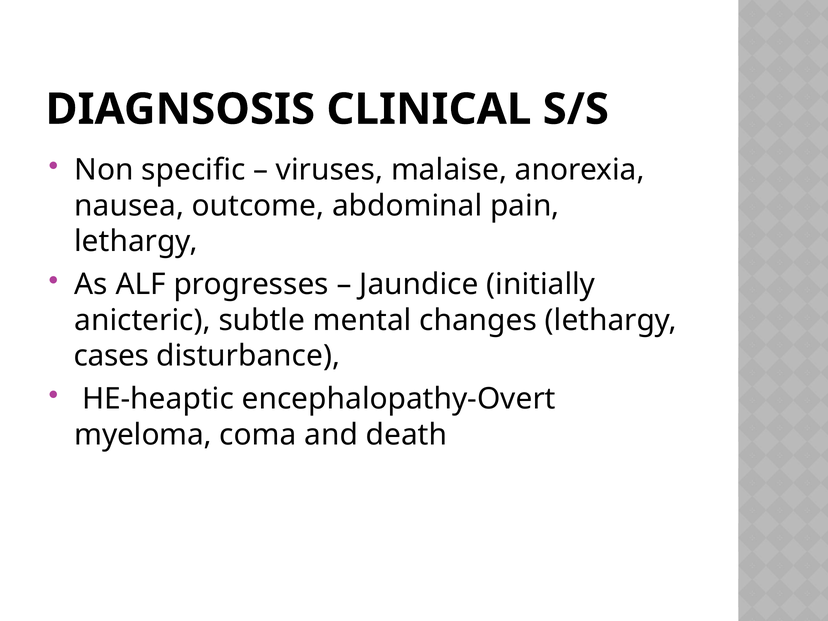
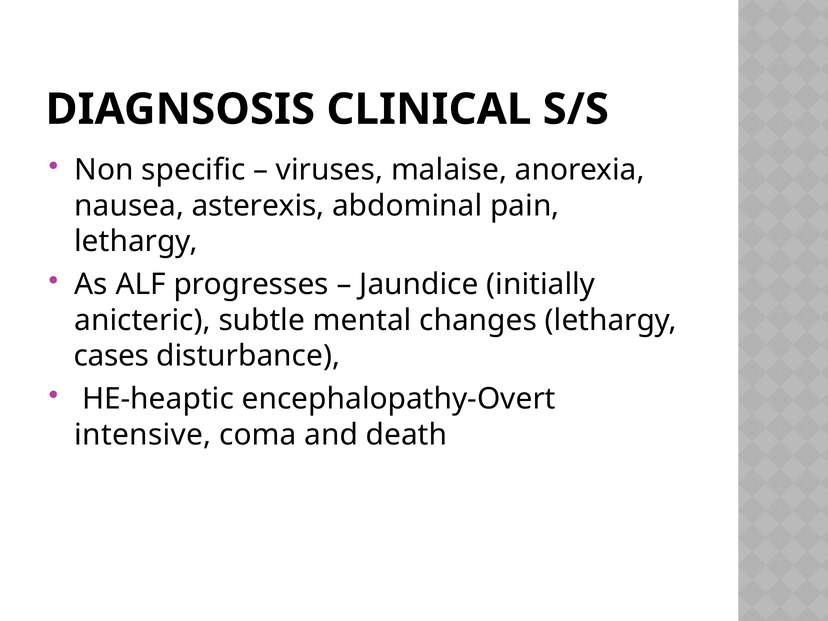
outcome: outcome -> asterexis (258, 206)
myeloma: myeloma -> intensive (143, 435)
